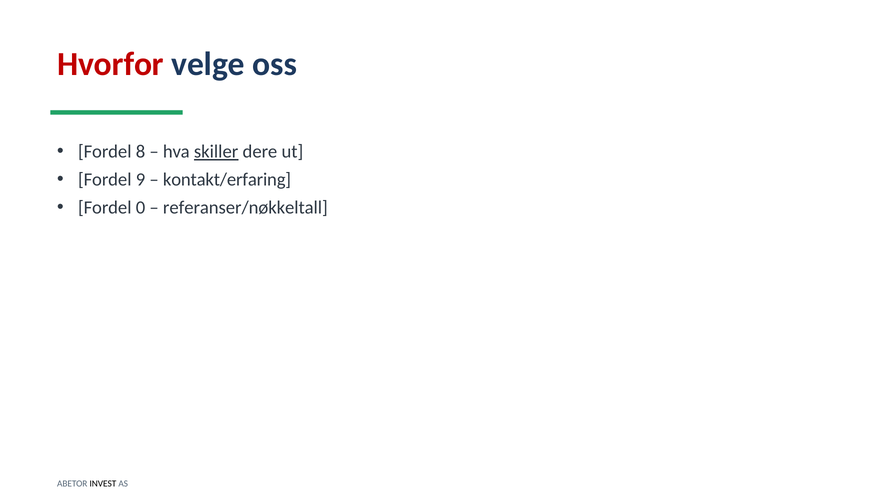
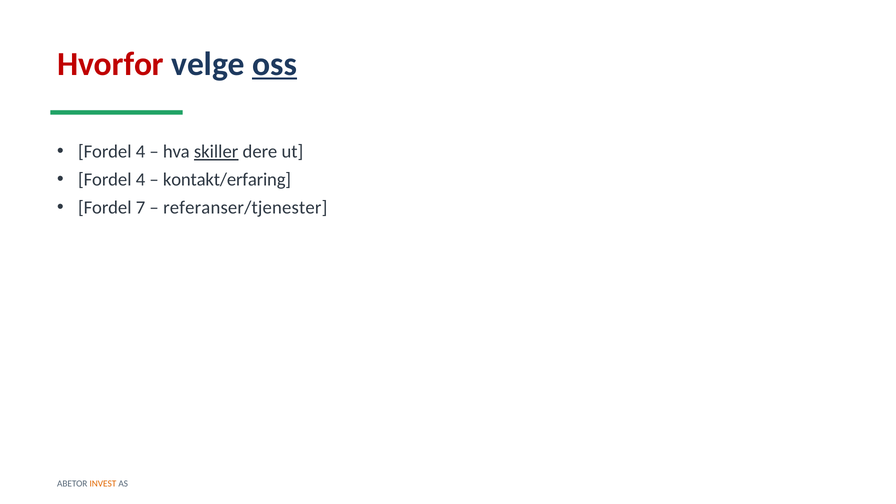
oss underline: none -> present (275, 64)
8: 8 -> 4 (141, 152)
9: 9 -> 4 (141, 180)
0: 0 -> 7 (141, 208)
referanser/nøkkeltall: referanser/nøkkeltall -> referanser/tjenester (245, 208)
INVEST colour: black -> orange (103, 484)
